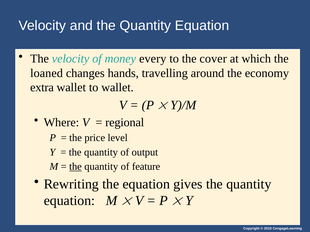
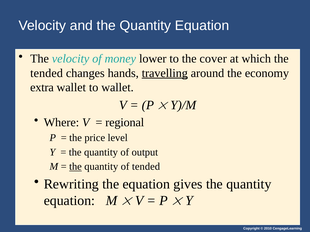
every: every -> lower (153, 59)
loaned: loaned -> tended (47, 73)
travelling underline: none -> present (165, 73)
of feature: feature -> tended (146, 167)
